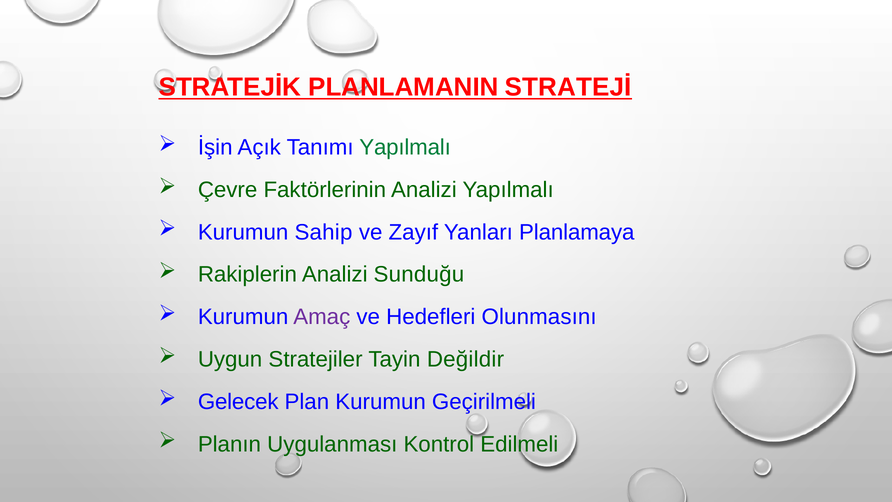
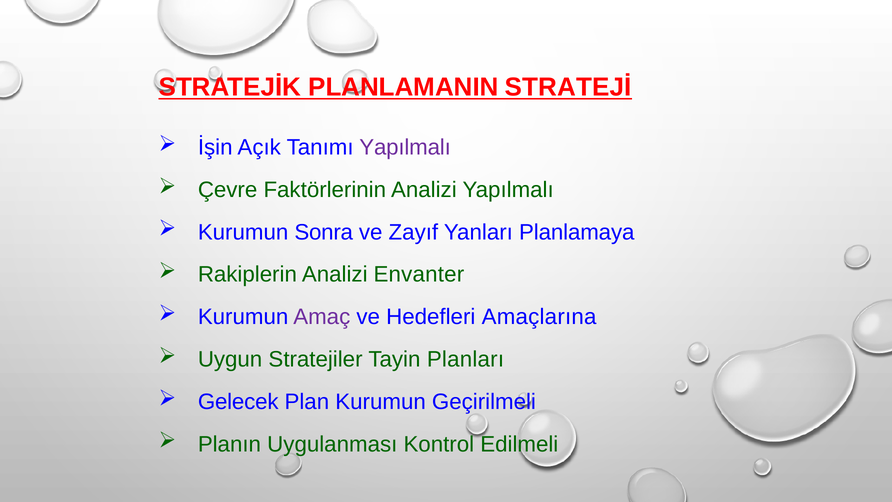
Yapılmalı colour: green -> purple (405, 147)
Sahip: Sahip -> Sonra (324, 232)
Sunduğu: Sunduğu -> Envanter (419, 274)
Olunmasını: Olunmasını -> Amaçlarına (539, 317)
Değildir: Değildir -> Planları (465, 359)
